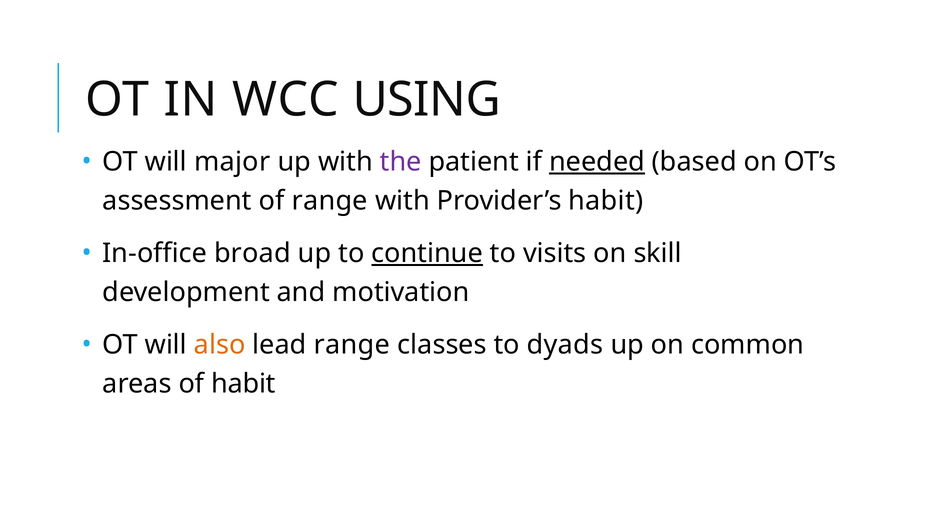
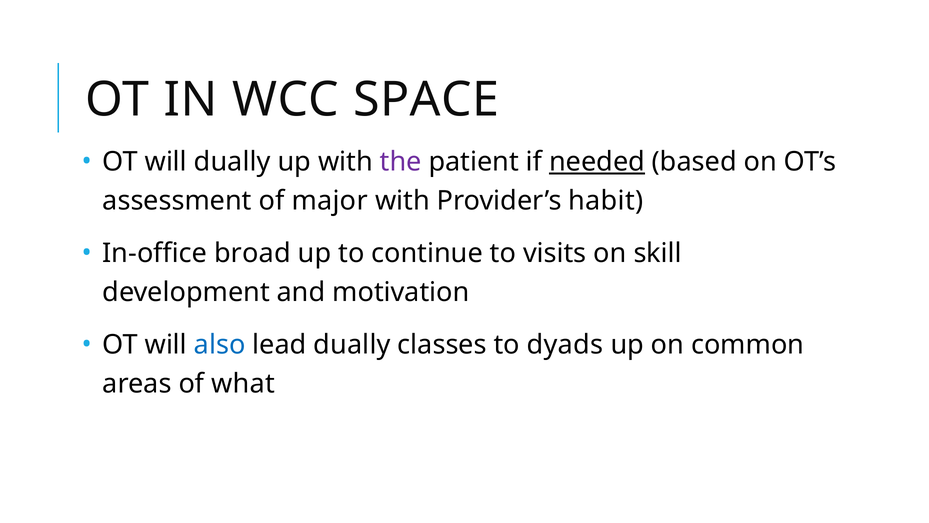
USING: USING -> SPACE (426, 100)
will major: major -> dually (232, 162)
of range: range -> major (330, 201)
continue underline: present -> none (427, 253)
also colour: orange -> blue (220, 345)
lead range: range -> dually (352, 345)
of habit: habit -> what (243, 383)
